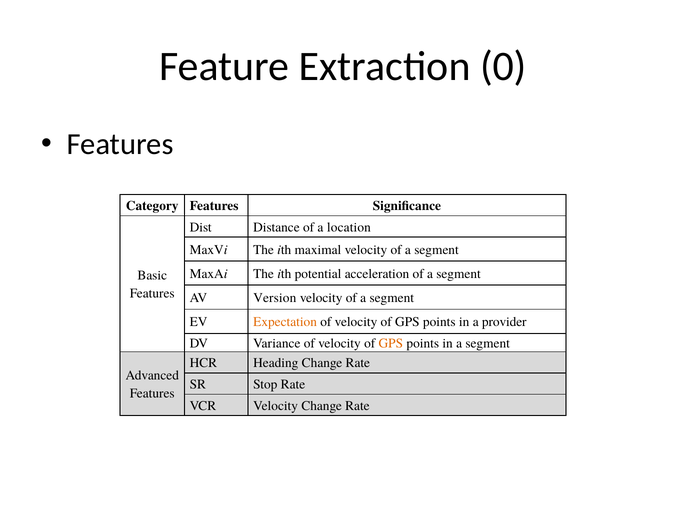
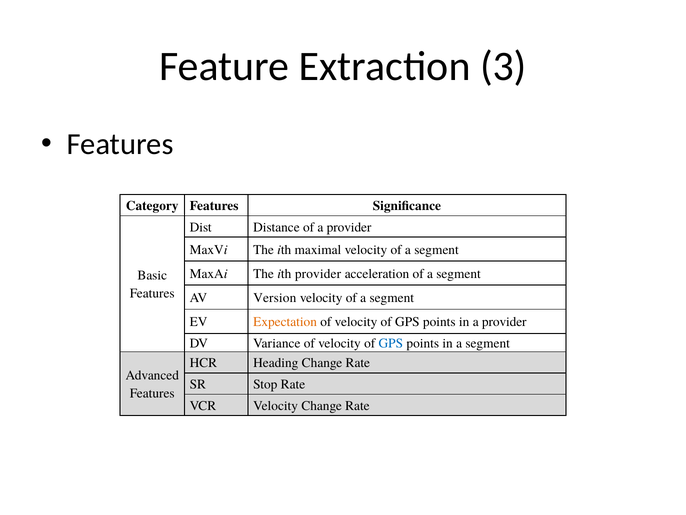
0: 0 -> 3 (503, 66)
of a location: location -> provider (349, 227)
ith potential: potential -> provider (318, 274)
GPS colour: orange -> blue (391, 343)
